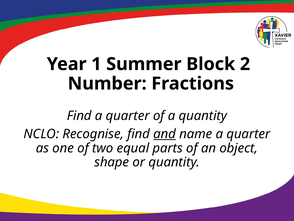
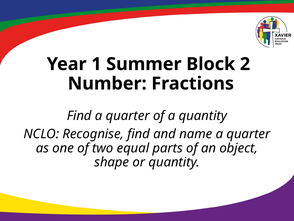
and underline: present -> none (165, 134)
